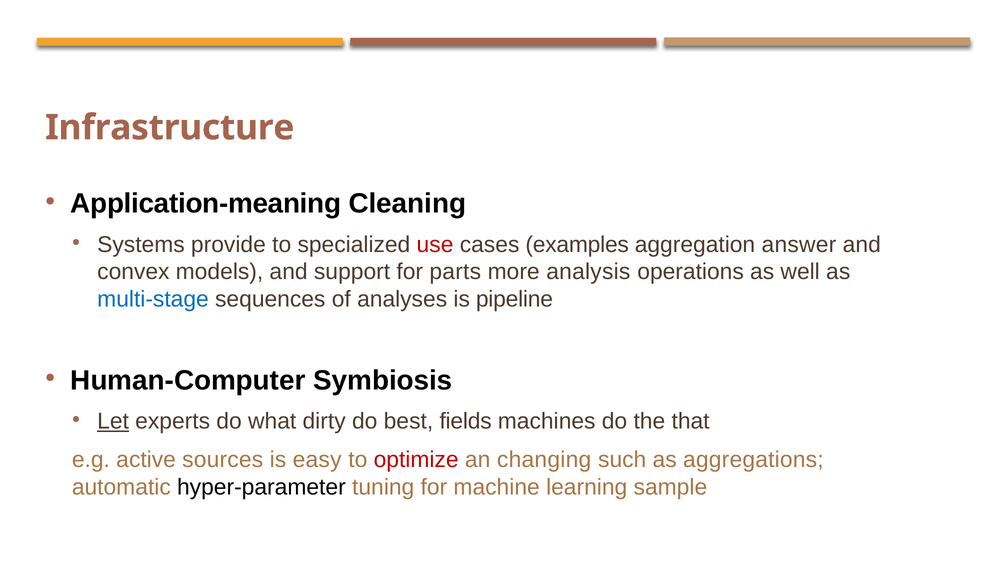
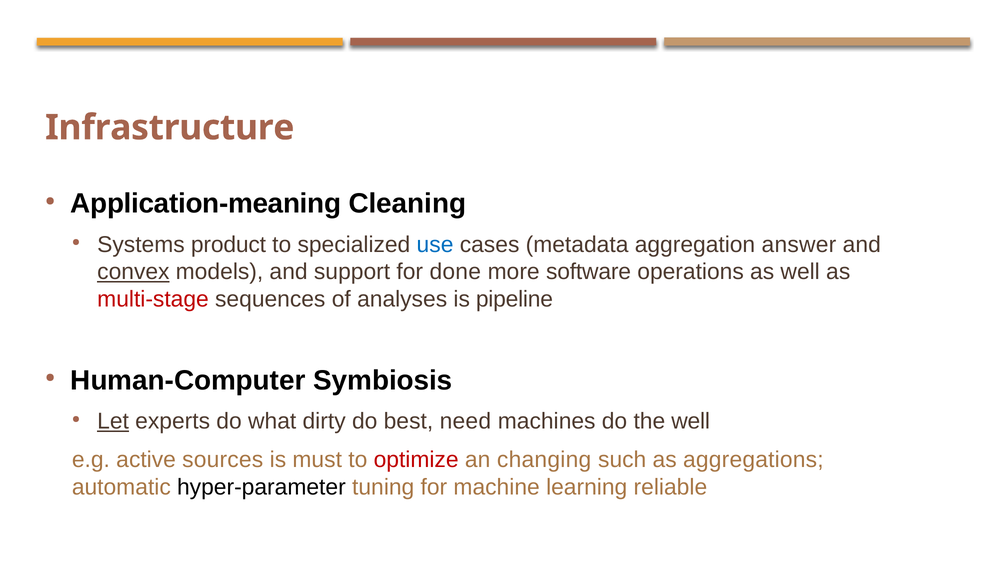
provide: provide -> product (229, 244)
use colour: red -> blue (435, 244)
examples: examples -> metadata (577, 244)
convex underline: none -> present (133, 272)
parts: parts -> done (455, 272)
analysis: analysis -> software (589, 272)
multi-stage colour: blue -> red (153, 299)
fields: fields -> need (465, 421)
the that: that -> well (691, 421)
easy: easy -> must (317, 459)
sample: sample -> reliable (670, 487)
